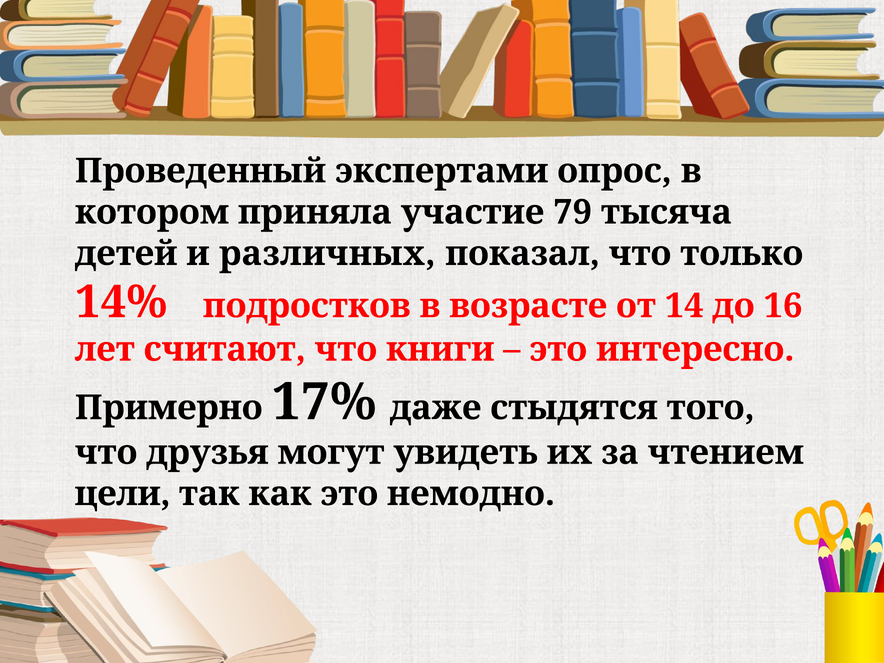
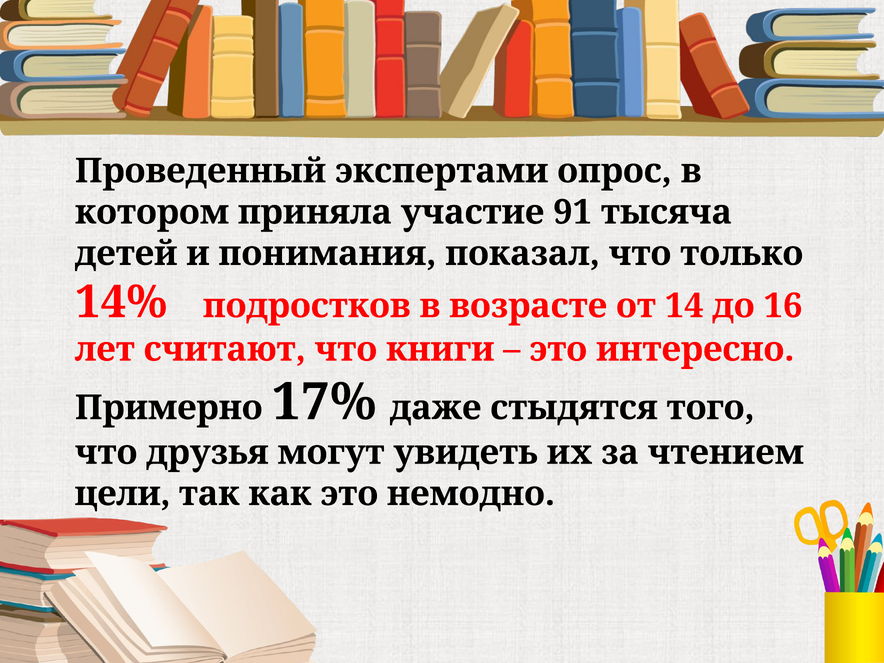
79: 79 -> 91 (573, 212)
различных: различных -> понимания (327, 254)
